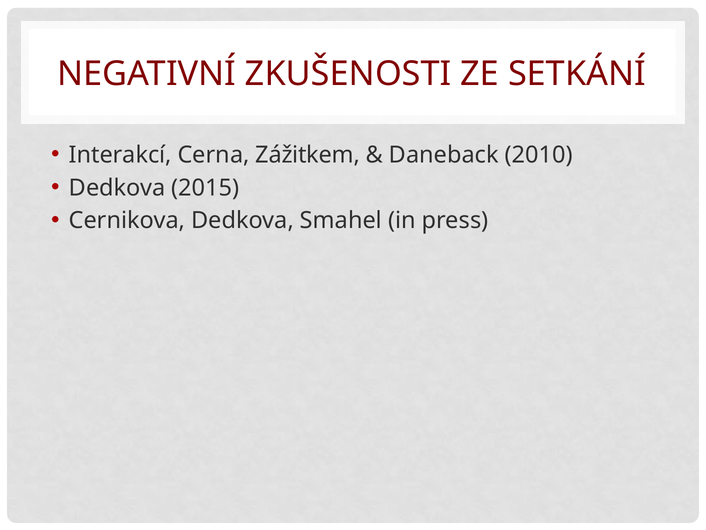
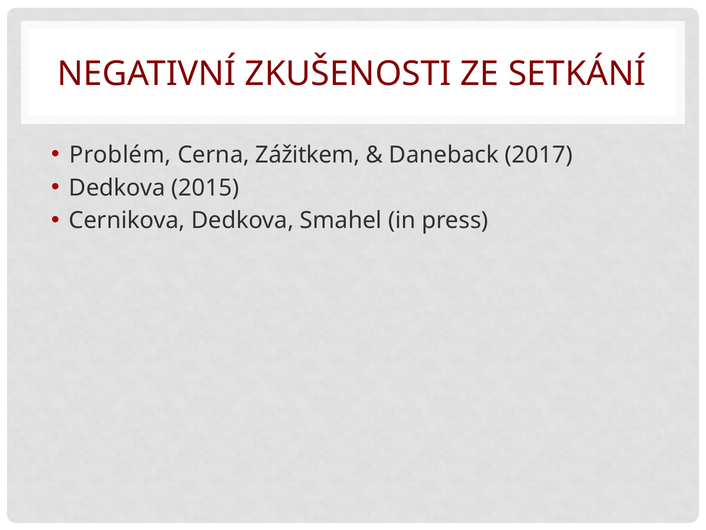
Interakcí: Interakcí -> Problém (120, 155)
2010: 2010 -> 2017 (539, 155)
